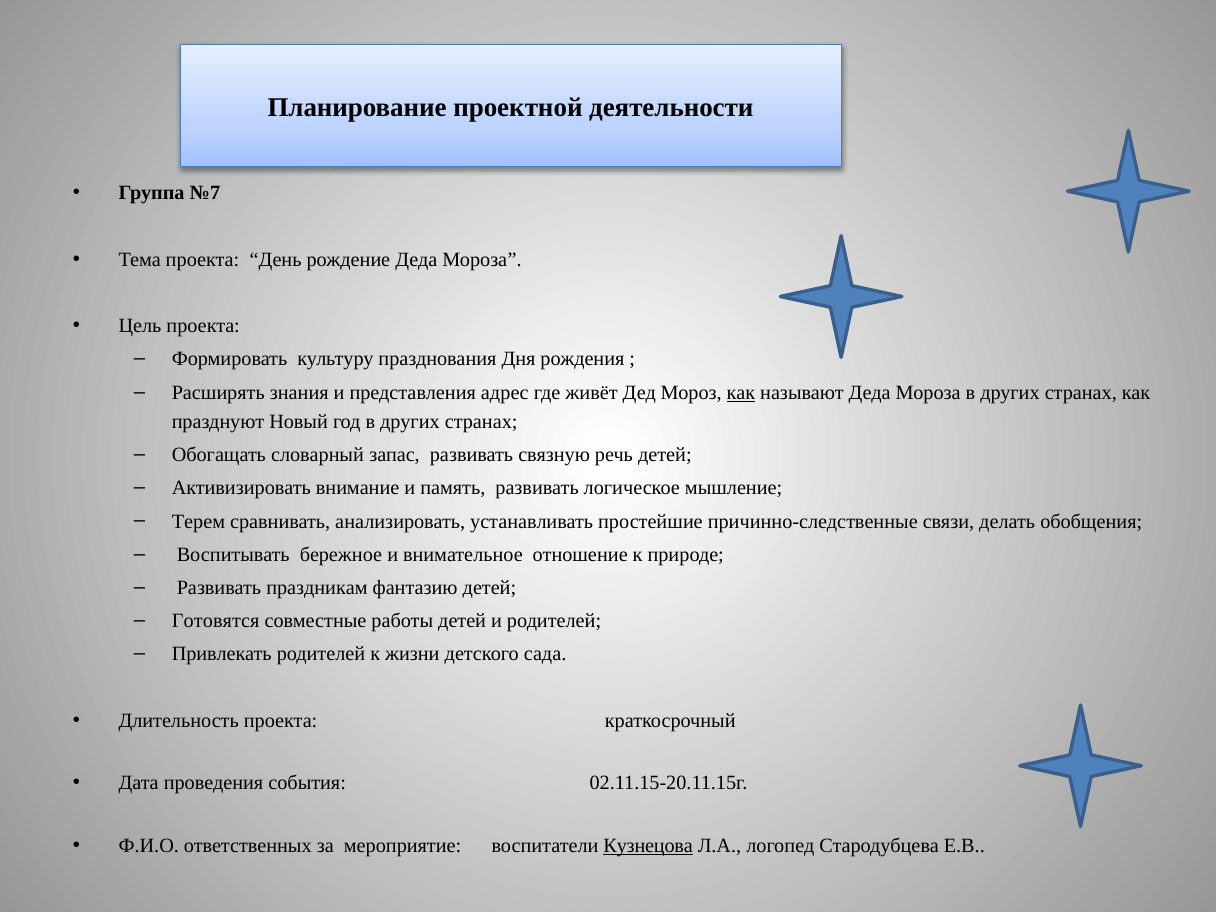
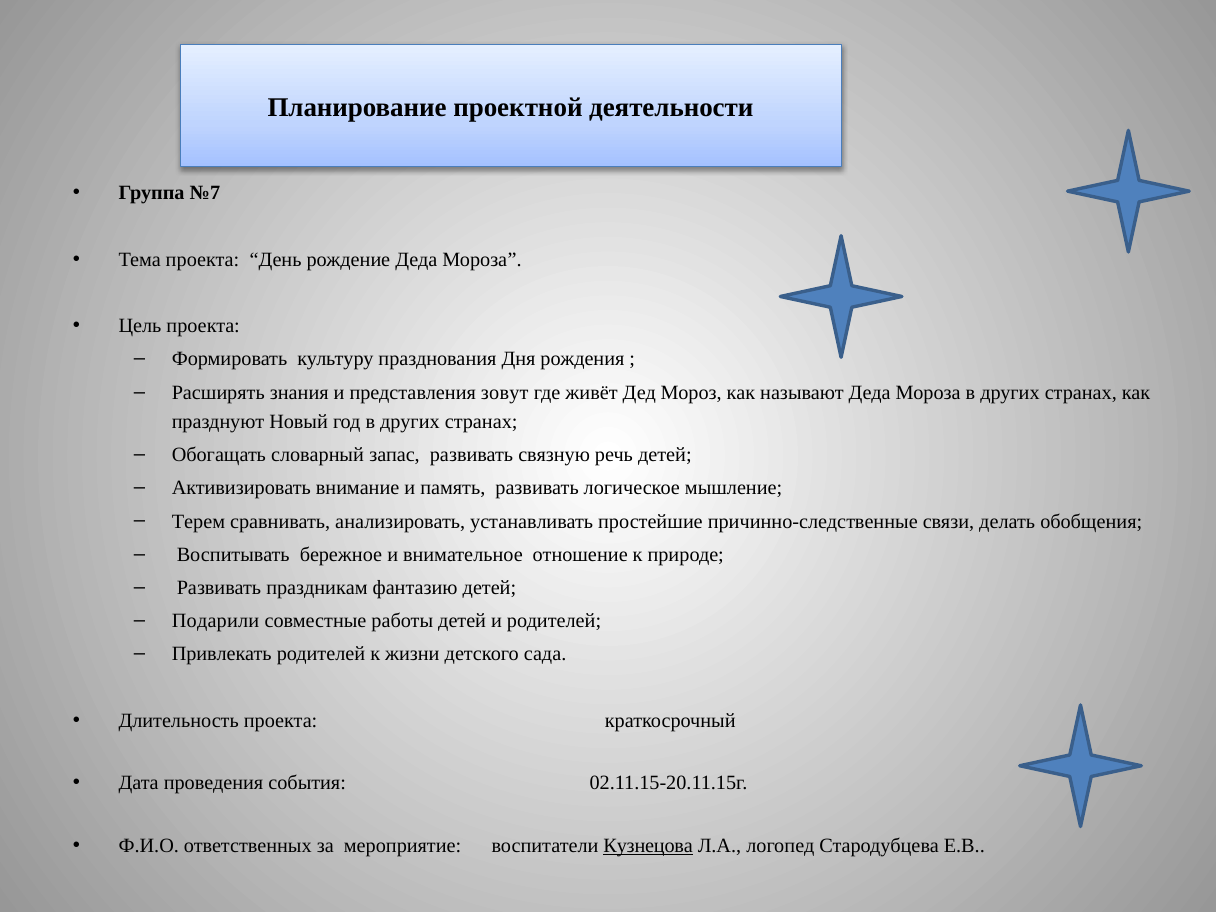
адрес: адрес -> зовут (505, 393)
как underline: present -> none (741, 393)
Готовятся: Готовятся -> Подарили (216, 621)
